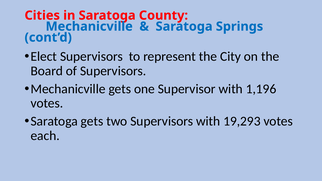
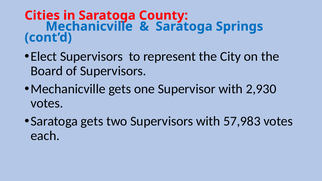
1,196: 1,196 -> 2,930 (261, 89)
19,293: 19,293 -> 57,983 (242, 121)
